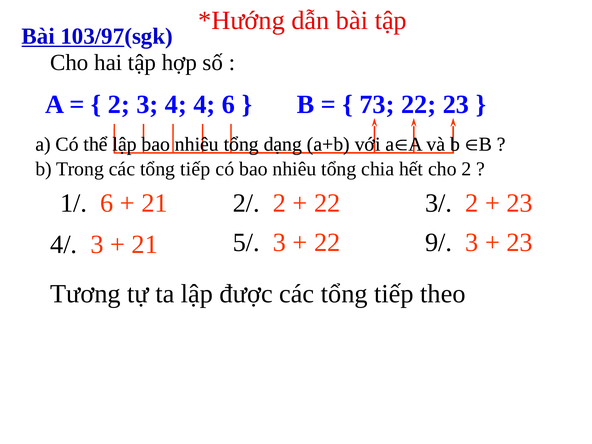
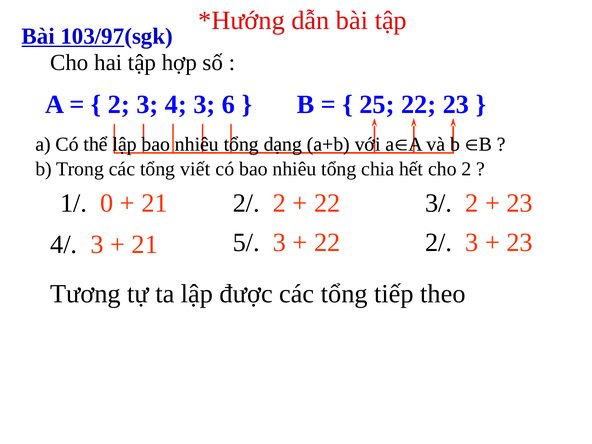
4 4: 4 -> 3 (204, 104)
73: 73 -> 25 (377, 104)
Trong các tổng tiếp: tiếp -> viết (195, 169)
1/ 6: 6 -> 0 (107, 203)
22 9/: 9/ -> 2/ (439, 243)
